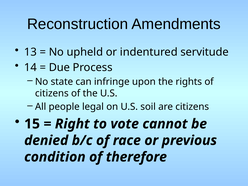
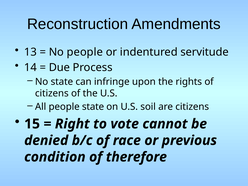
No upheld: upheld -> people (85, 52)
people legal: legal -> state (93, 107)
